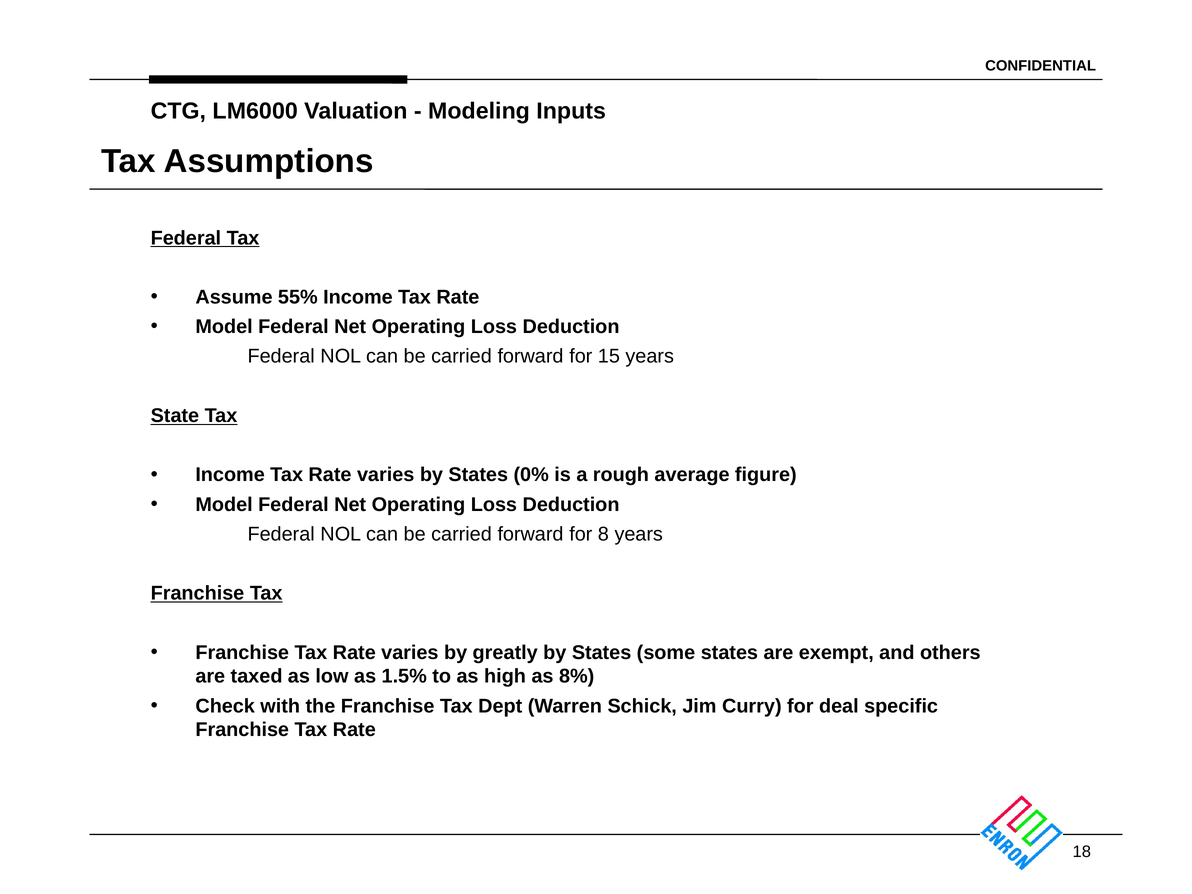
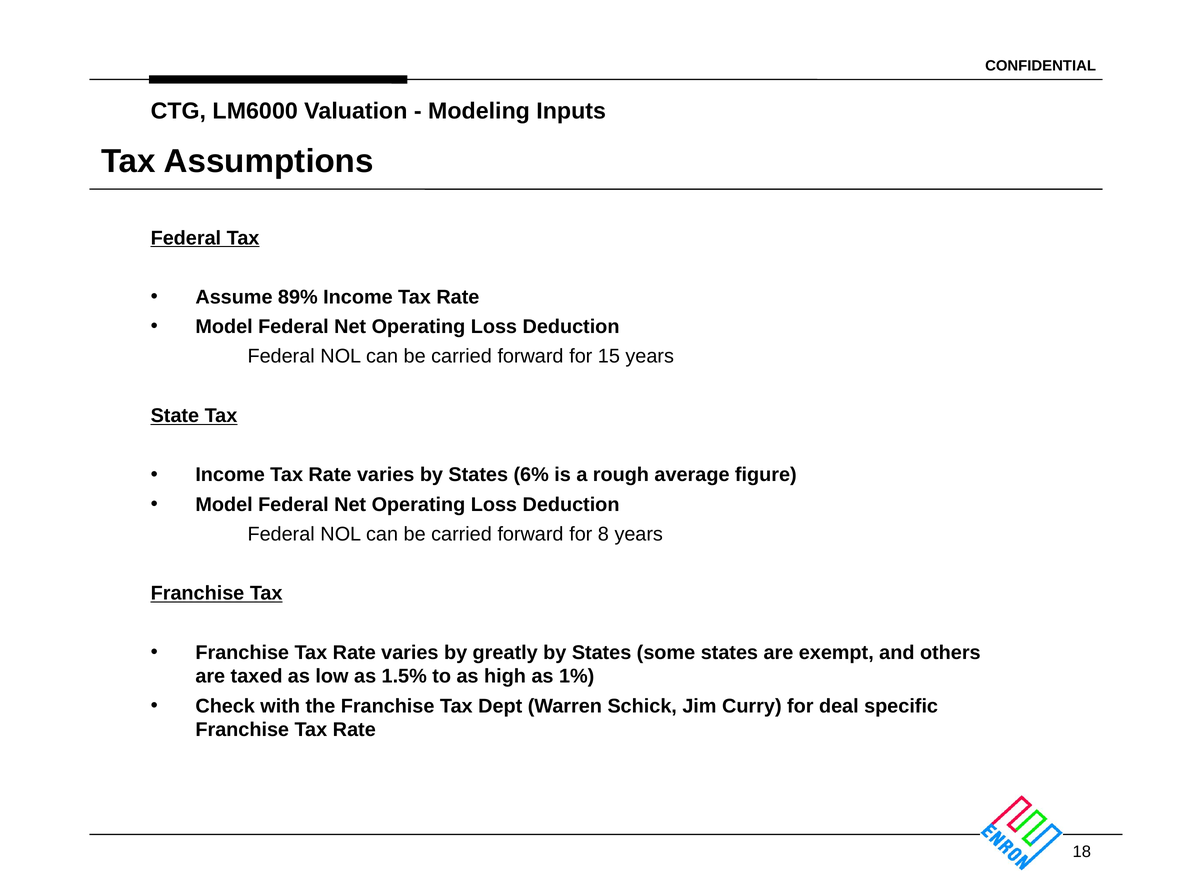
55%: 55% -> 89% (298, 297)
0%: 0% -> 6% (531, 475)
8%: 8% -> 1% (577, 676)
